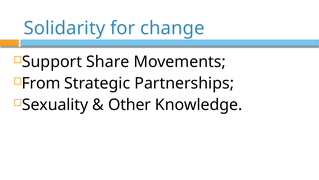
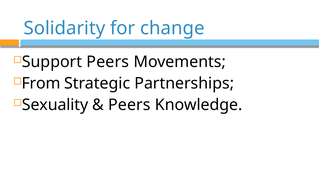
Support Share: Share -> Peers (108, 62)
Other: Other -> Peers (129, 105)
